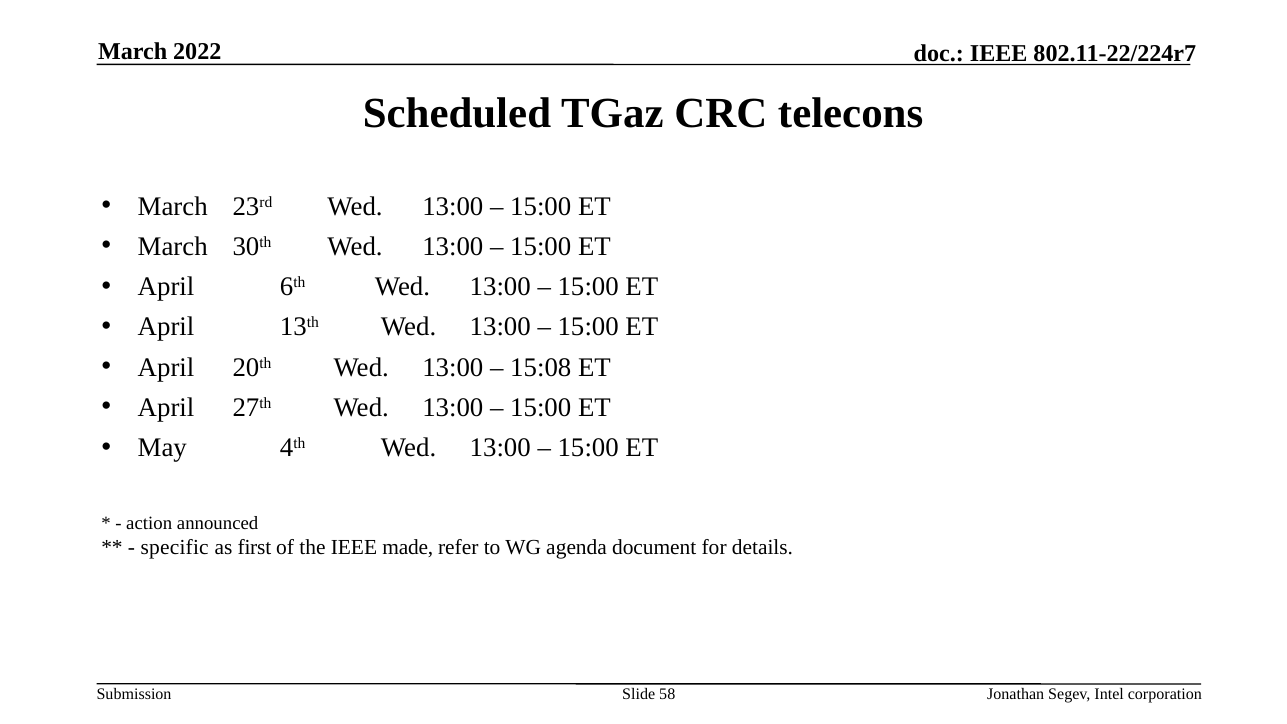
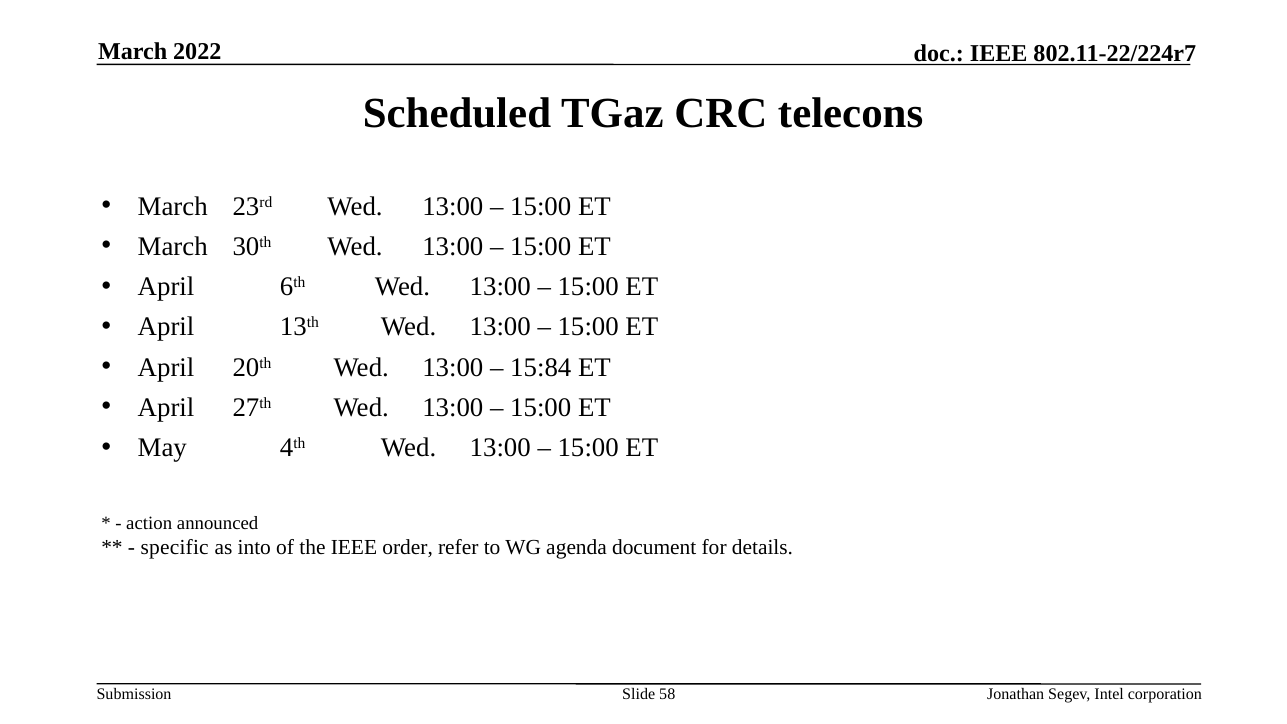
15:08: 15:08 -> 15:84 (541, 367)
first: first -> into (254, 547)
made: made -> order (408, 547)
